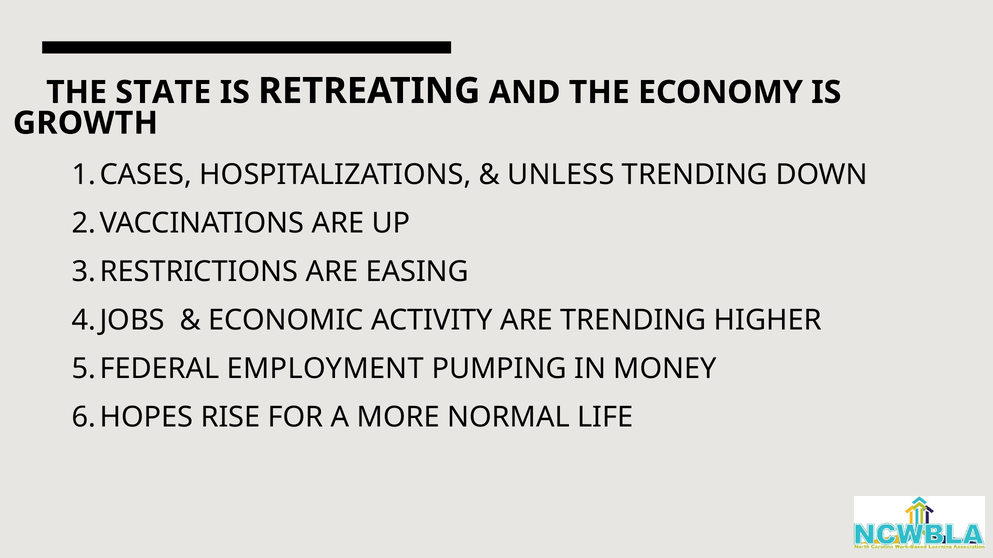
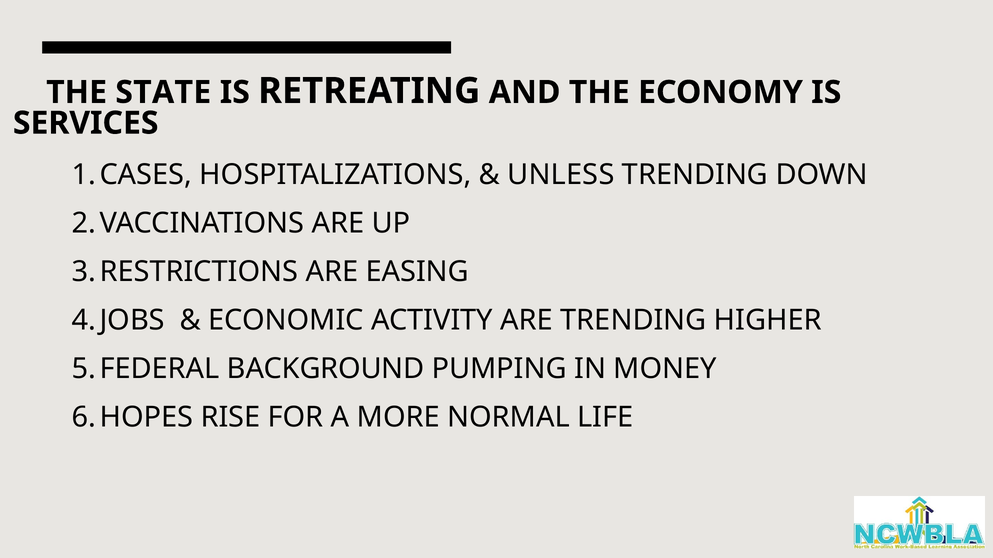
GROWTH: GROWTH -> SERVICES (86, 123)
EMPLOYMENT: EMPLOYMENT -> BACKGROUND (326, 369)
